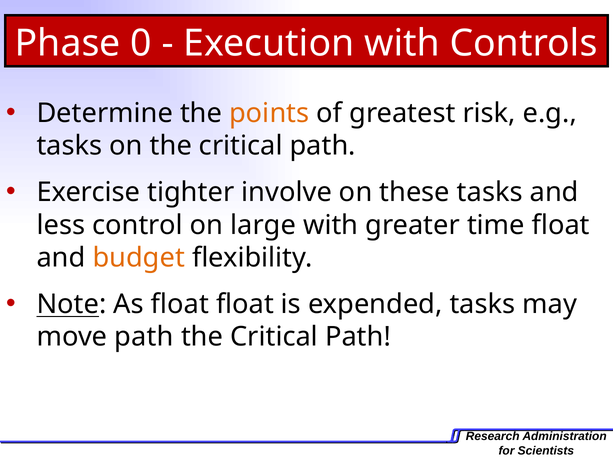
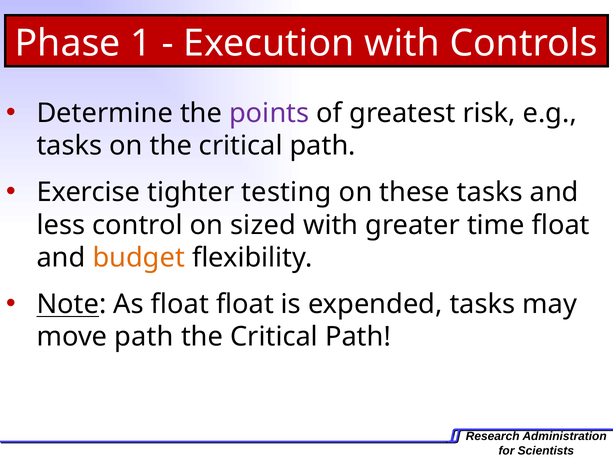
0: 0 -> 1 (141, 43)
points colour: orange -> purple (269, 113)
involve: involve -> testing (287, 192)
large: large -> sized (263, 225)
